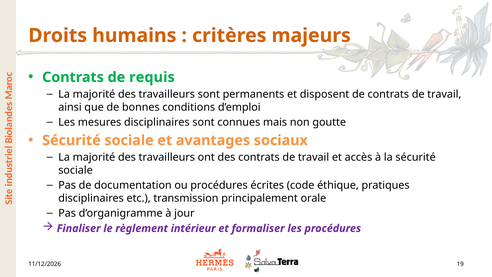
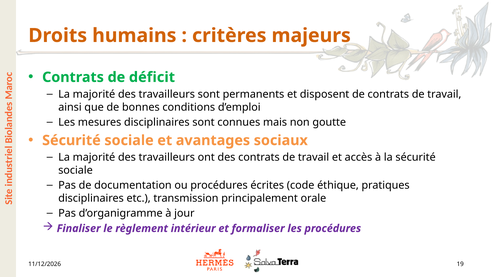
requis: requis -> déficit (152, 77)
